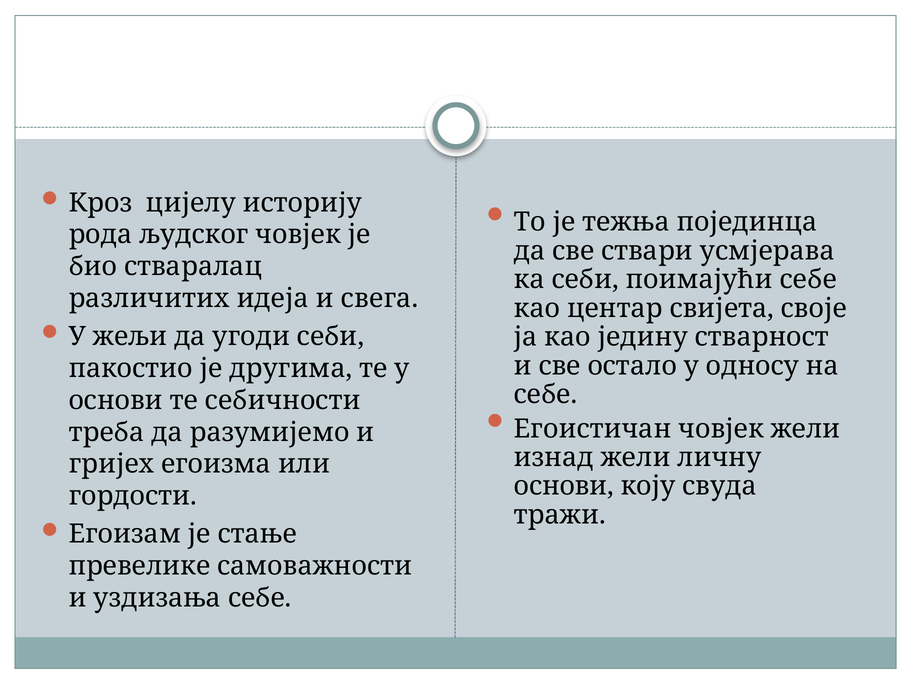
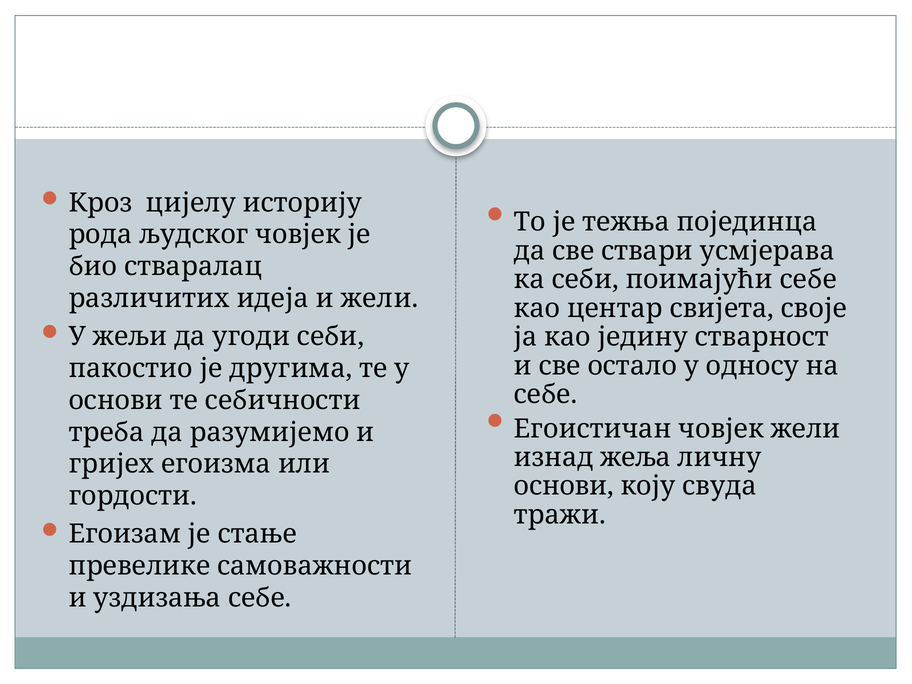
и свега: свега -> жели (380, 298)
изнад жели: жели -> жеља (636, 457)
